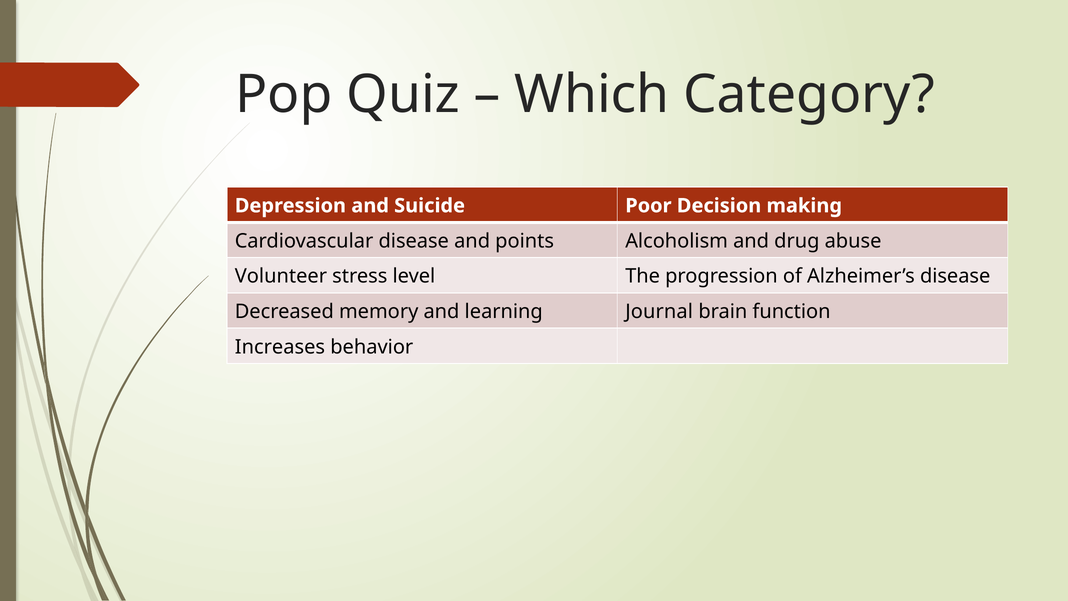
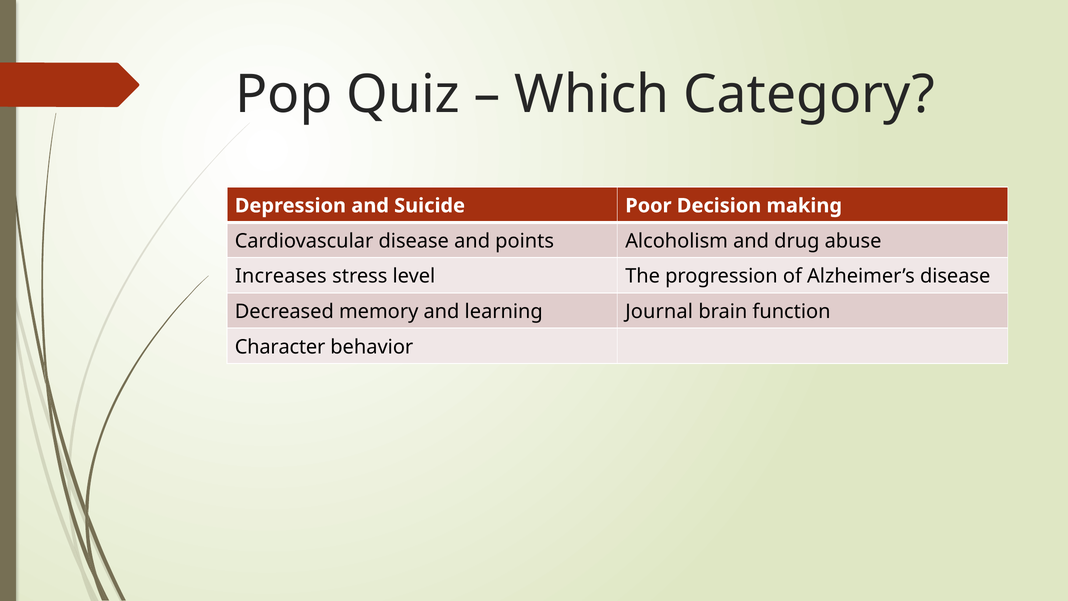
Volunteer: Volunteer -> Increases (281, 276)
Increases: Increases -> Character (280, 347)
